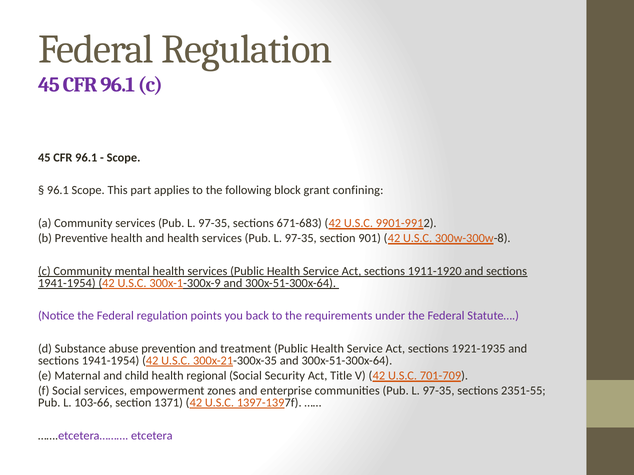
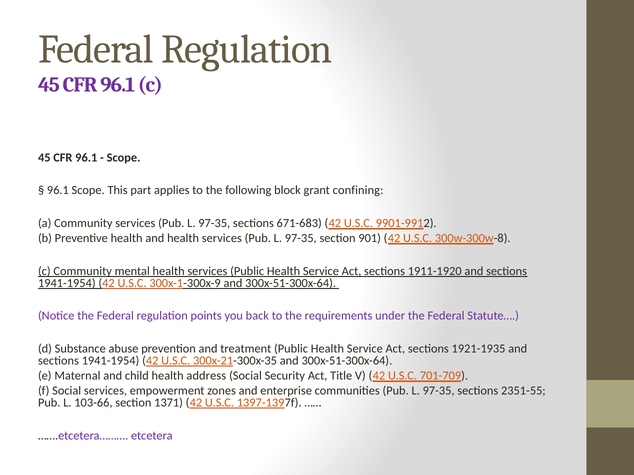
regional: regional -> address (206, 376)
